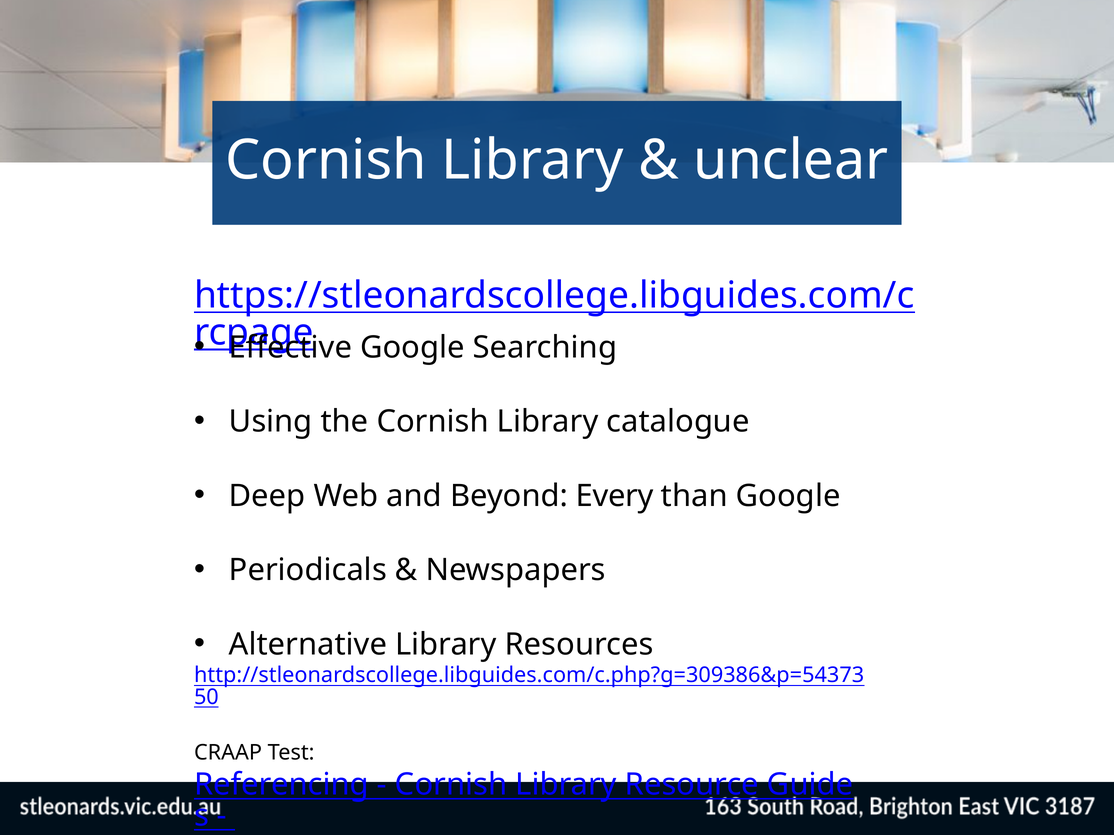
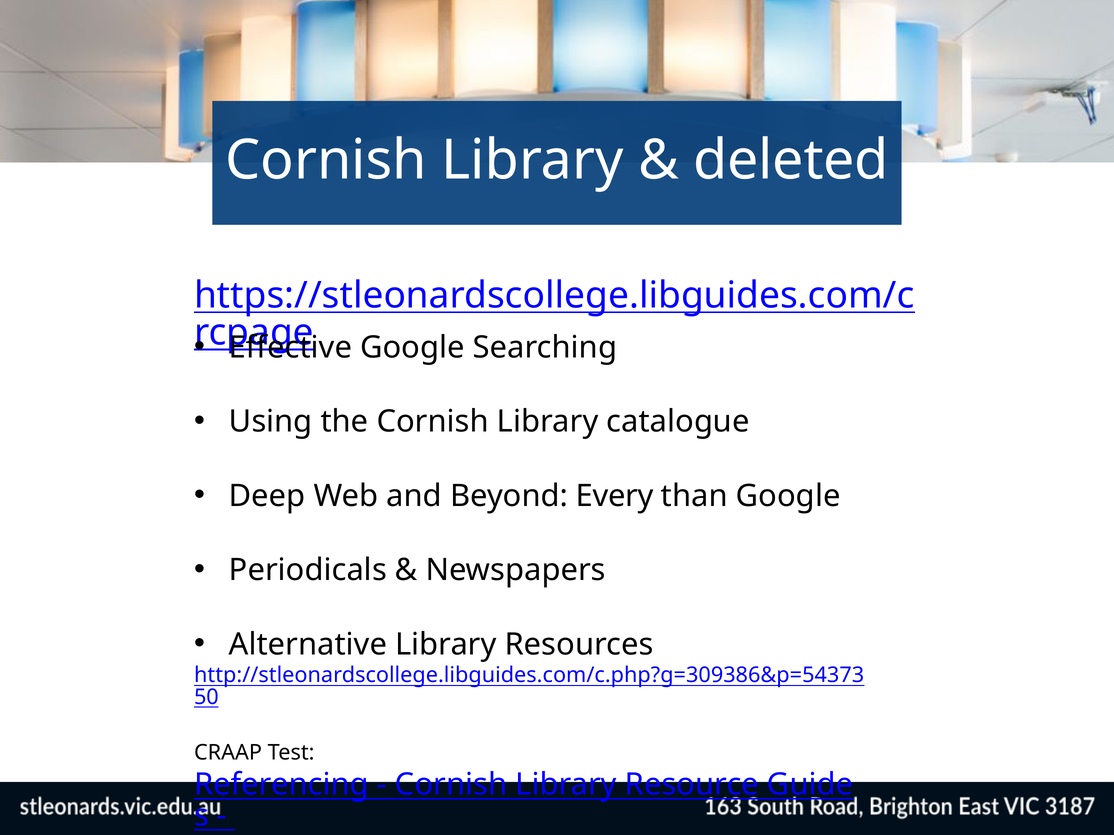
unclear: unclear -> deleted (791, 161)
